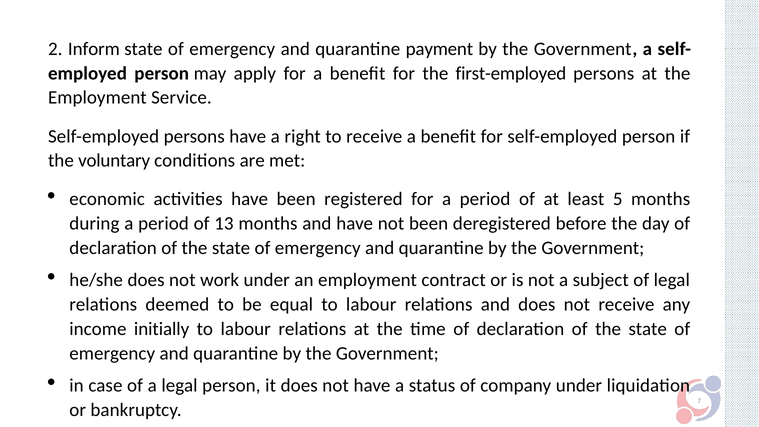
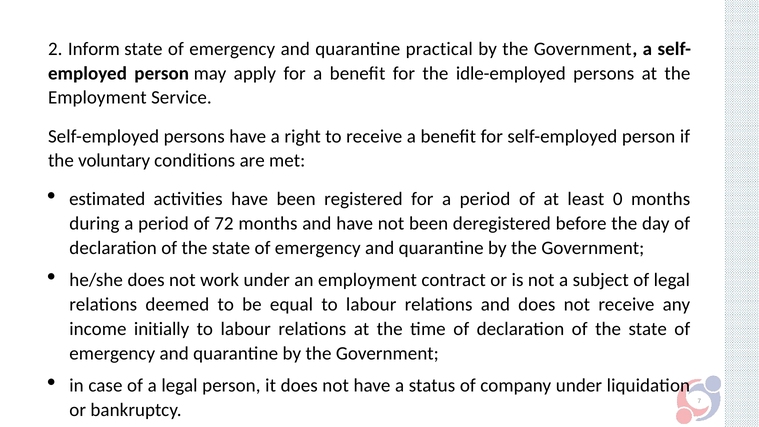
payment: payment -> practical (439, 49)
first-employed: first-employed -> idle-employed (511, 73)
economic: economic -> estimated (107, 199)
5: 5 -> 0 (618, 199)
13: 13 -> 72 (224, 224)
